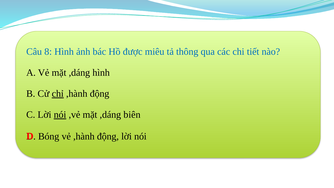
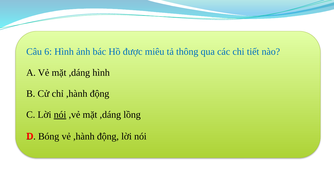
8: 8 -> 6 (48, 52)
chỉ underline: present -> none (58, 94)
biên: biên -> lồng (132, 115)
